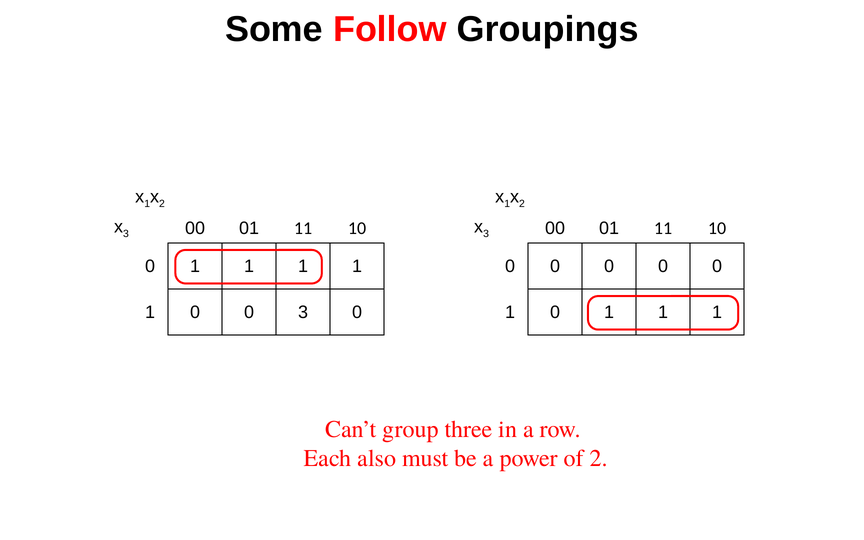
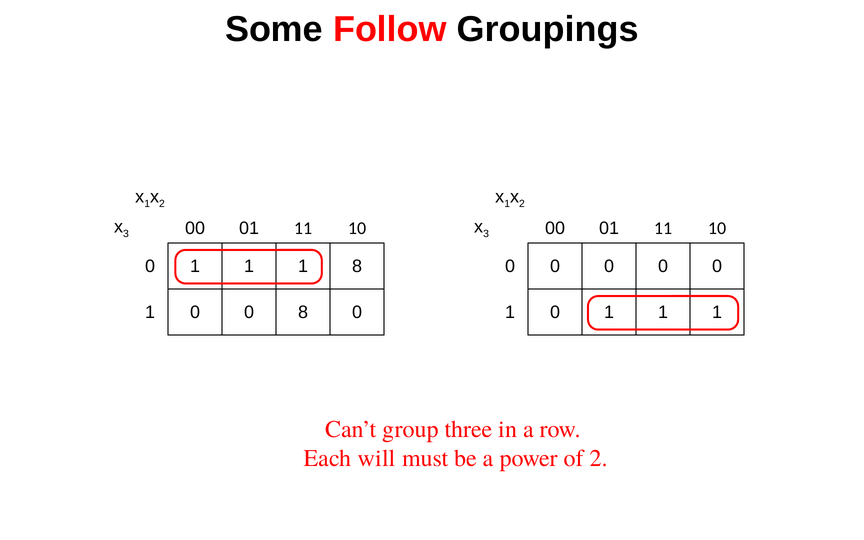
1: 1 -> 8 (357, 266)
0 3: 3 -> 8 (303, 312)
also: also -> will (377, 458)
